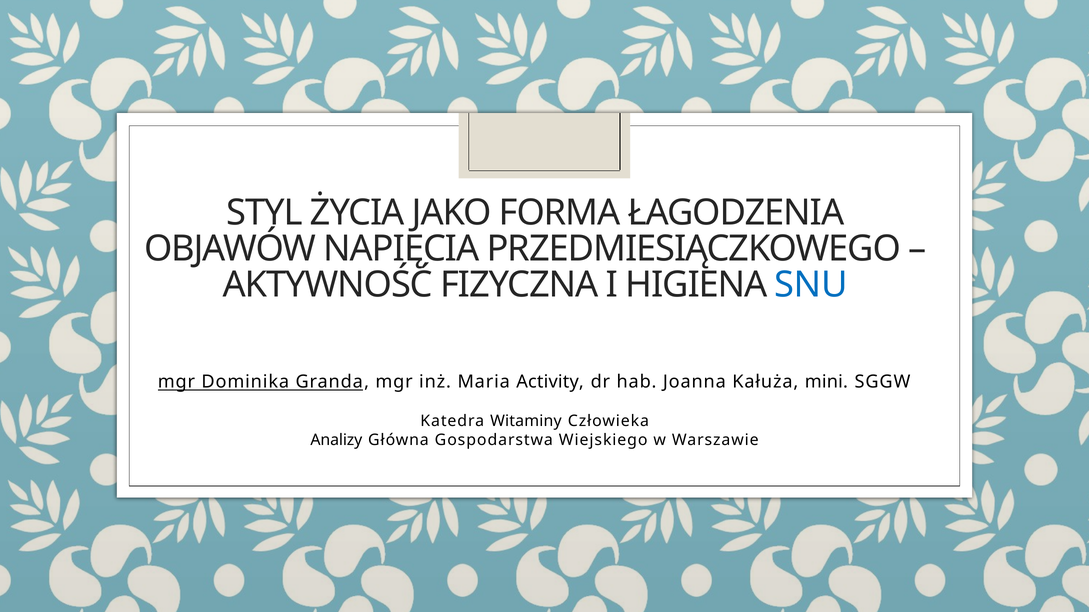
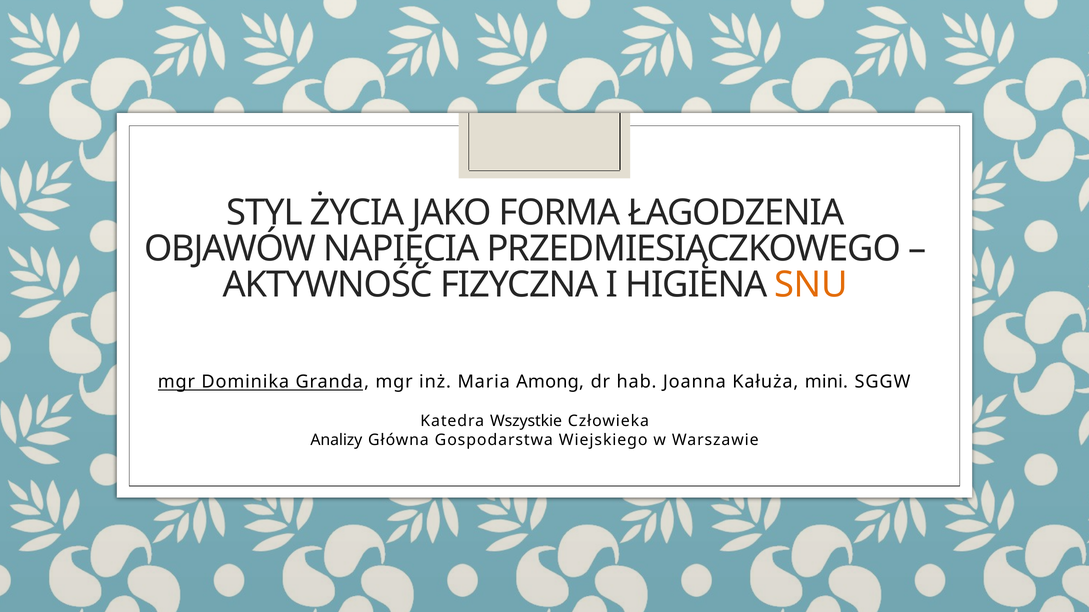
SNU colour: blue -> orange (811, 285)
Activity: Activity -> Among (550, 382)
Witaminy: Witaminy -> Wszystkie (526, 421)
